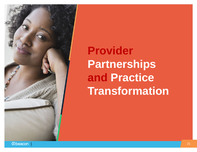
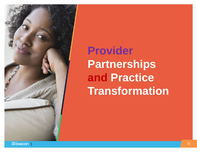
Provider colour: red -> purple (110, 51)
